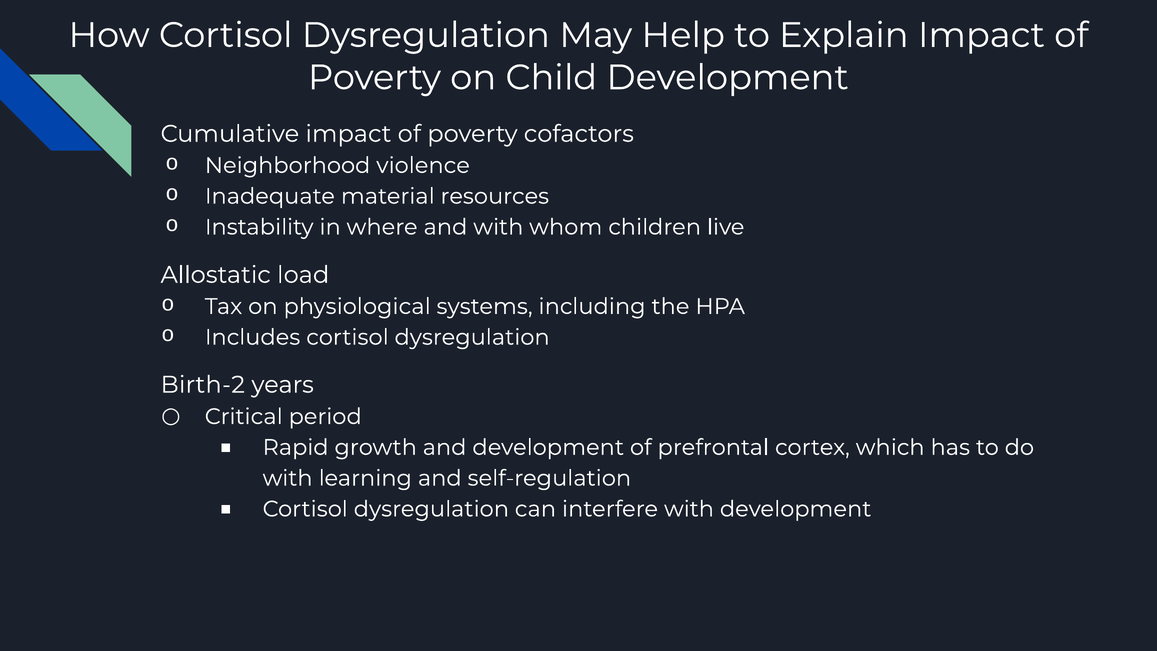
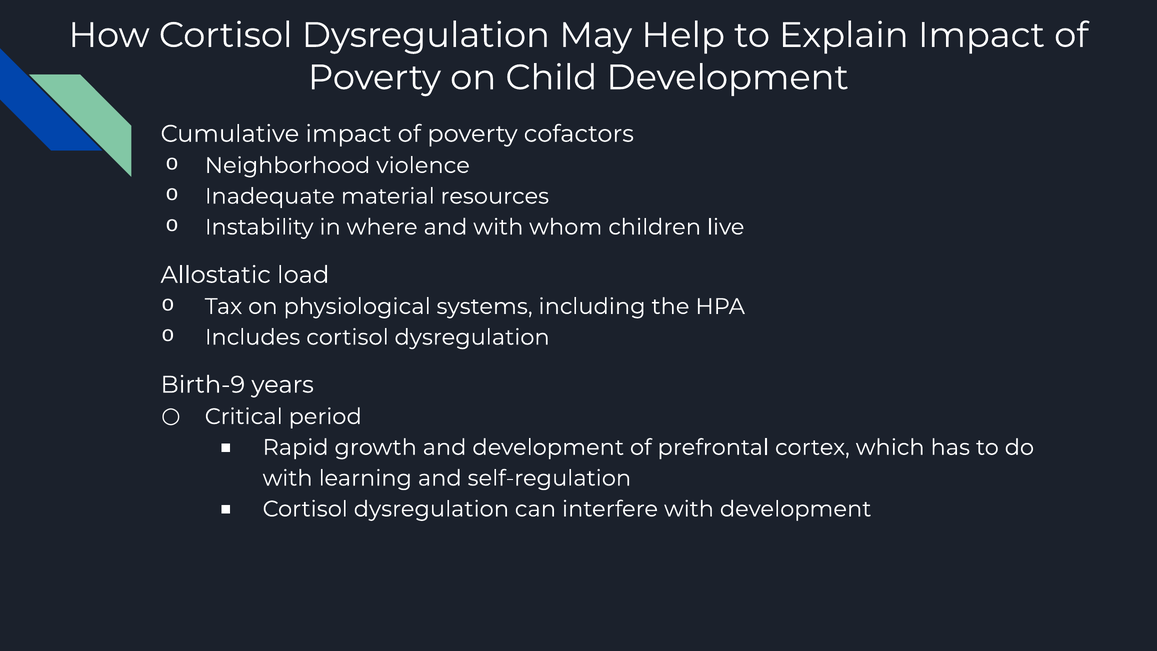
Birth-2: Birth-2 -> Birth-9 (203, 385)
